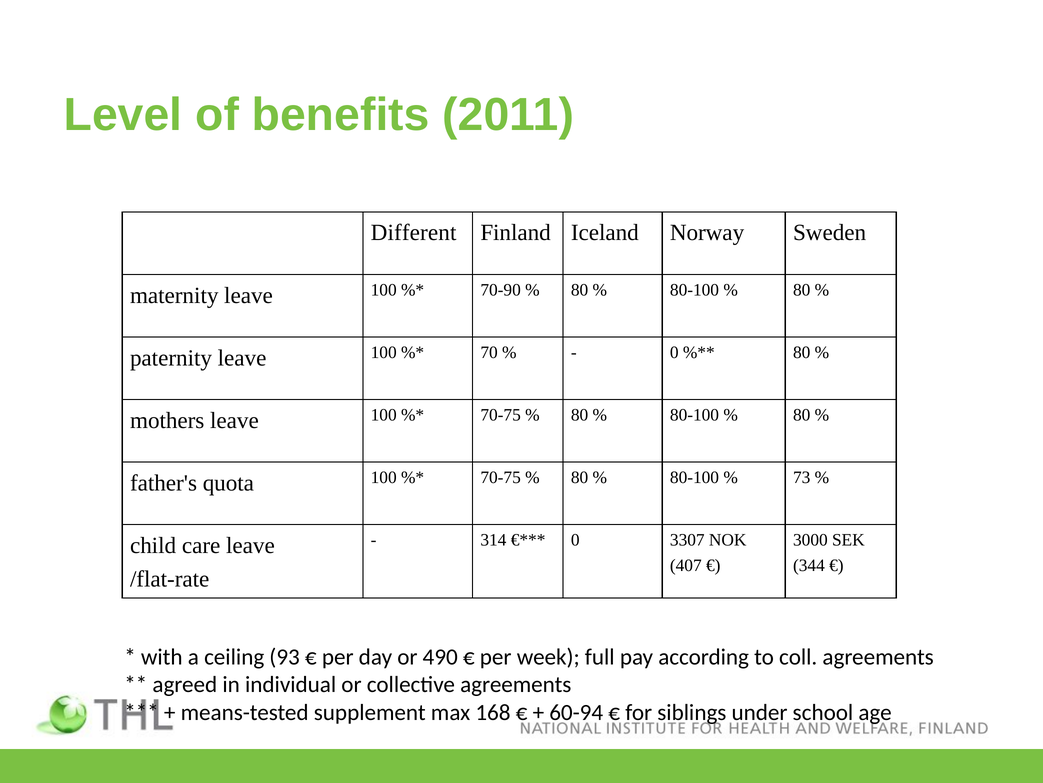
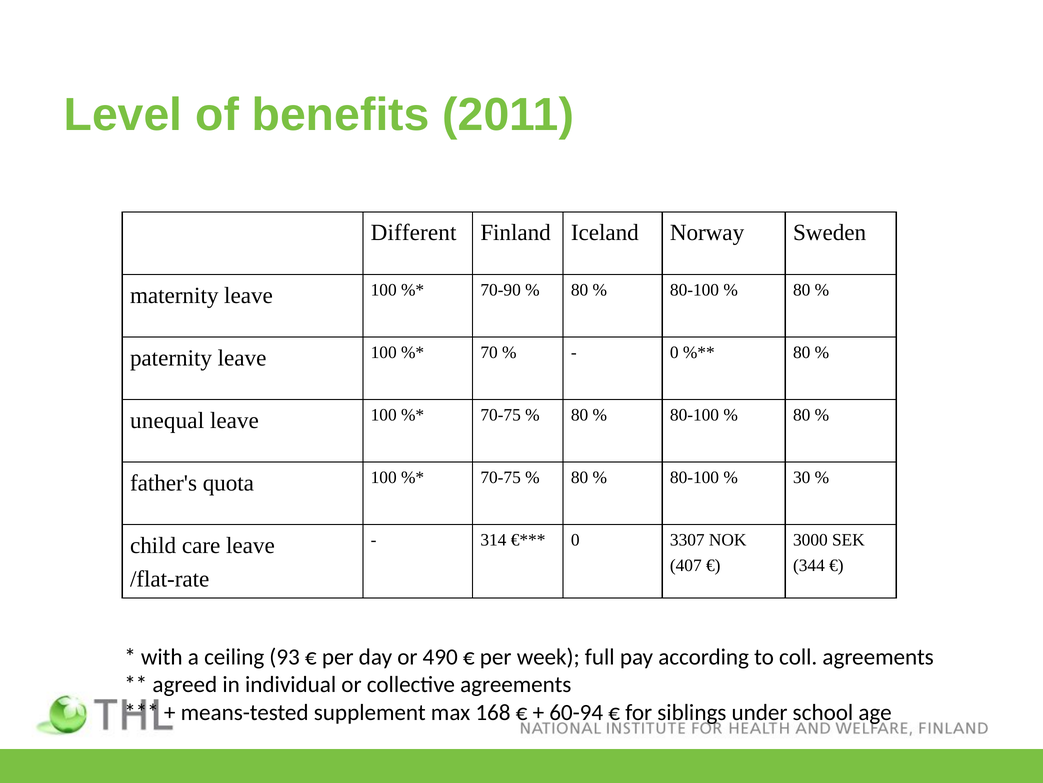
mothers: mothers -> unequal (167, 420)
73: 73 -> 30 (802, 477)
